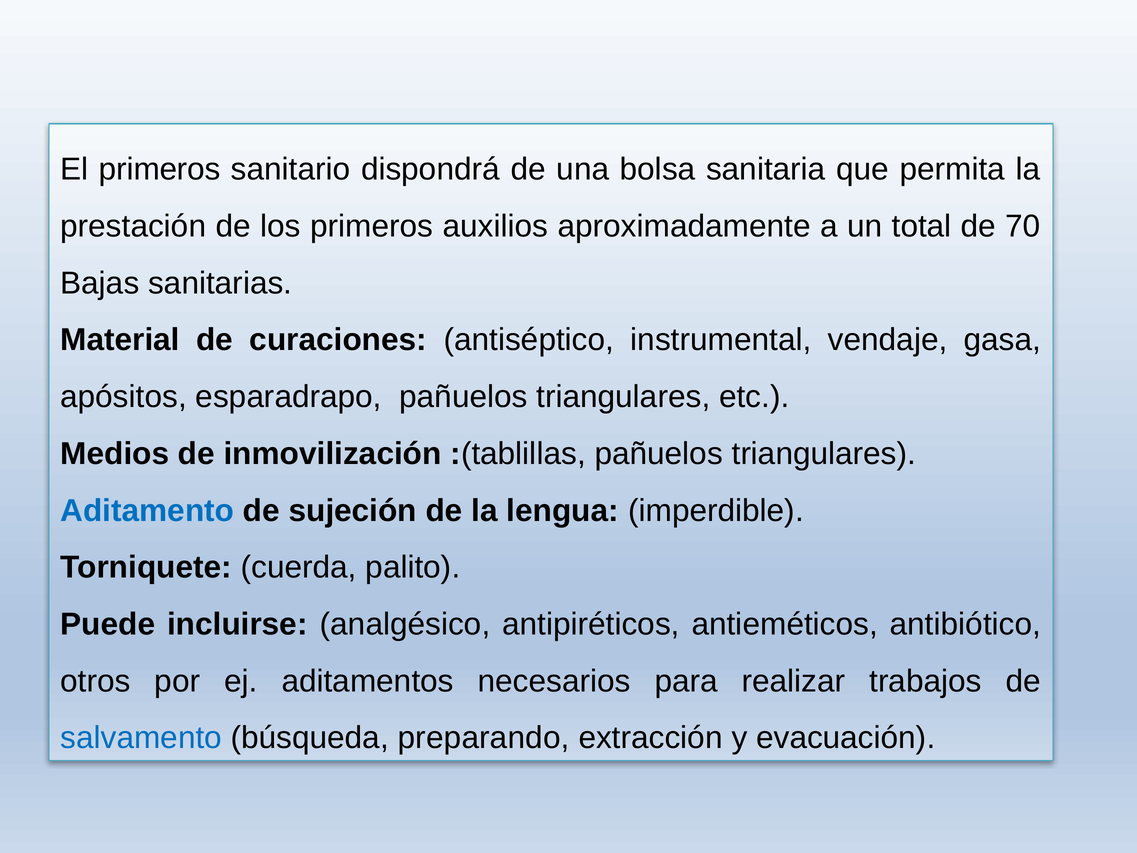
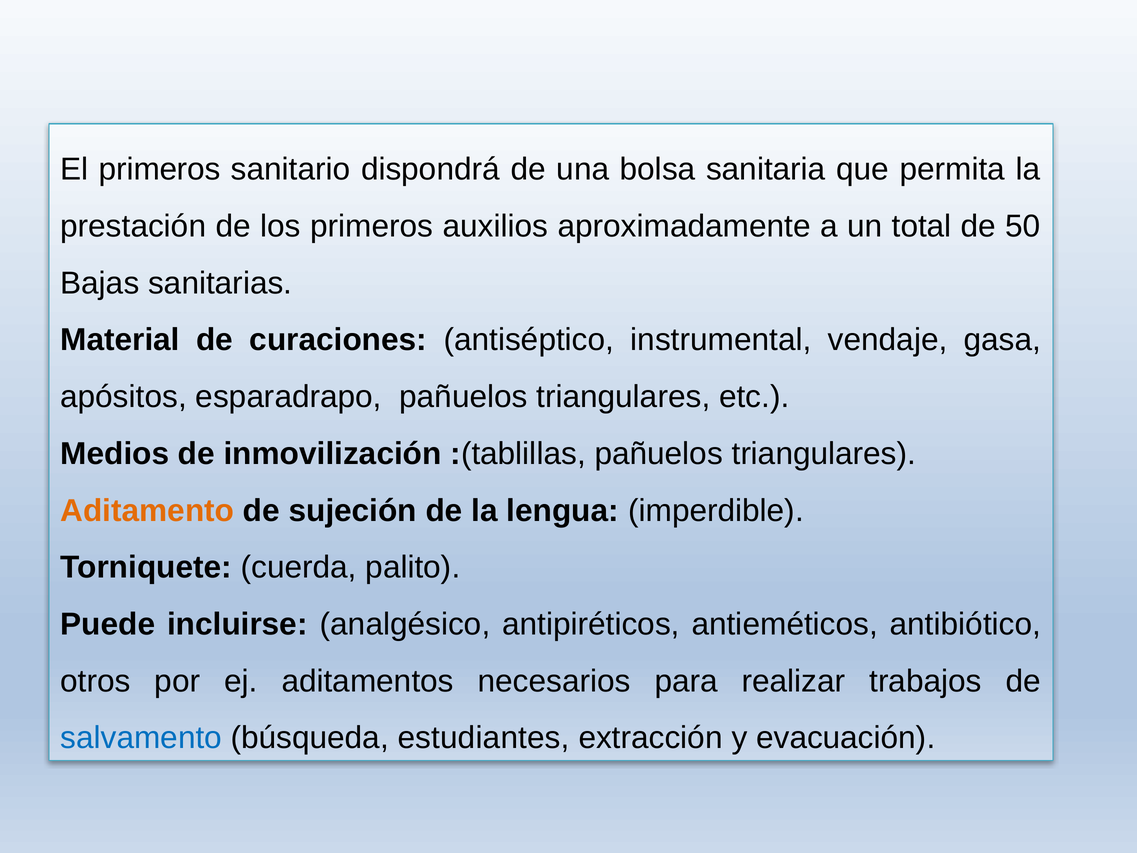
70: 70 -> 50 (1023, 226)
Aditamento colour: blue -> orange (147, 510)
preparando: preparando -> estudiantes (484, 738)
